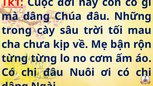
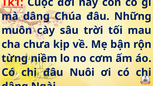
trong: trong -> muôn (17, 30)
từng từng: từng -> niềm (44, 58)
